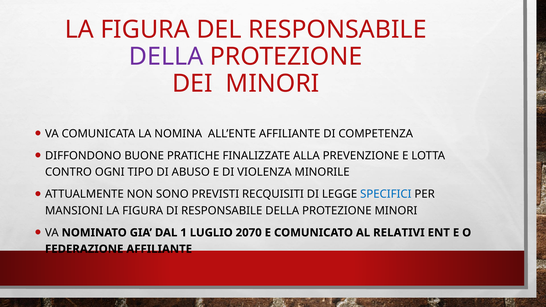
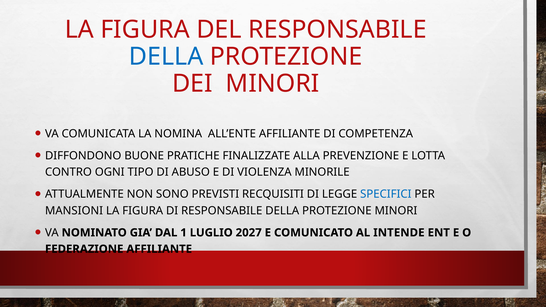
DELLA colour: purple -> blue (166, 56)
2070: 2070 -> 2027 (249, 233)
RELATIVI: RELATIVI -> INTENDE (399, 233)
